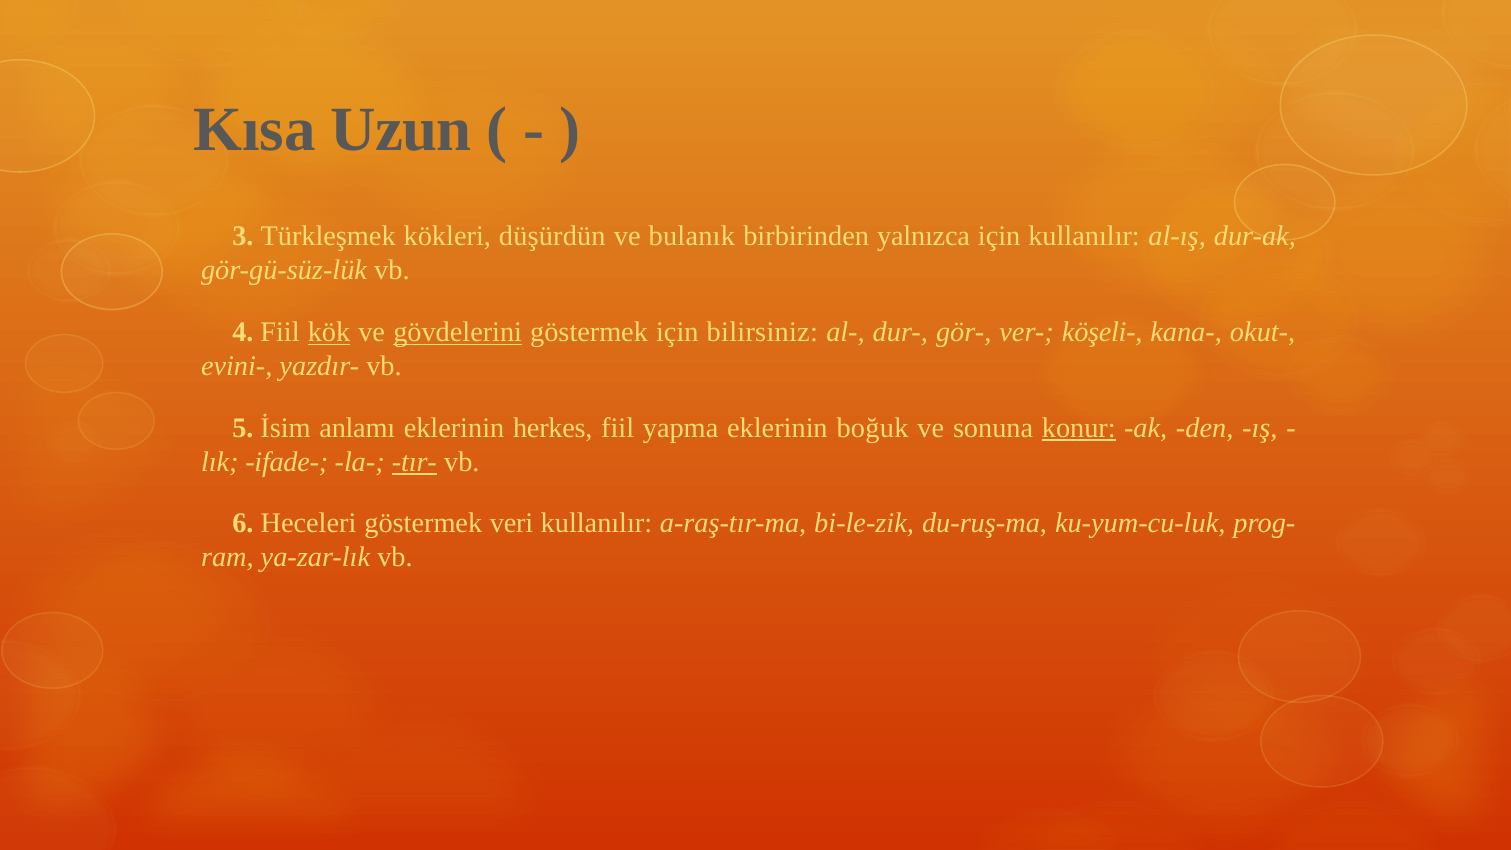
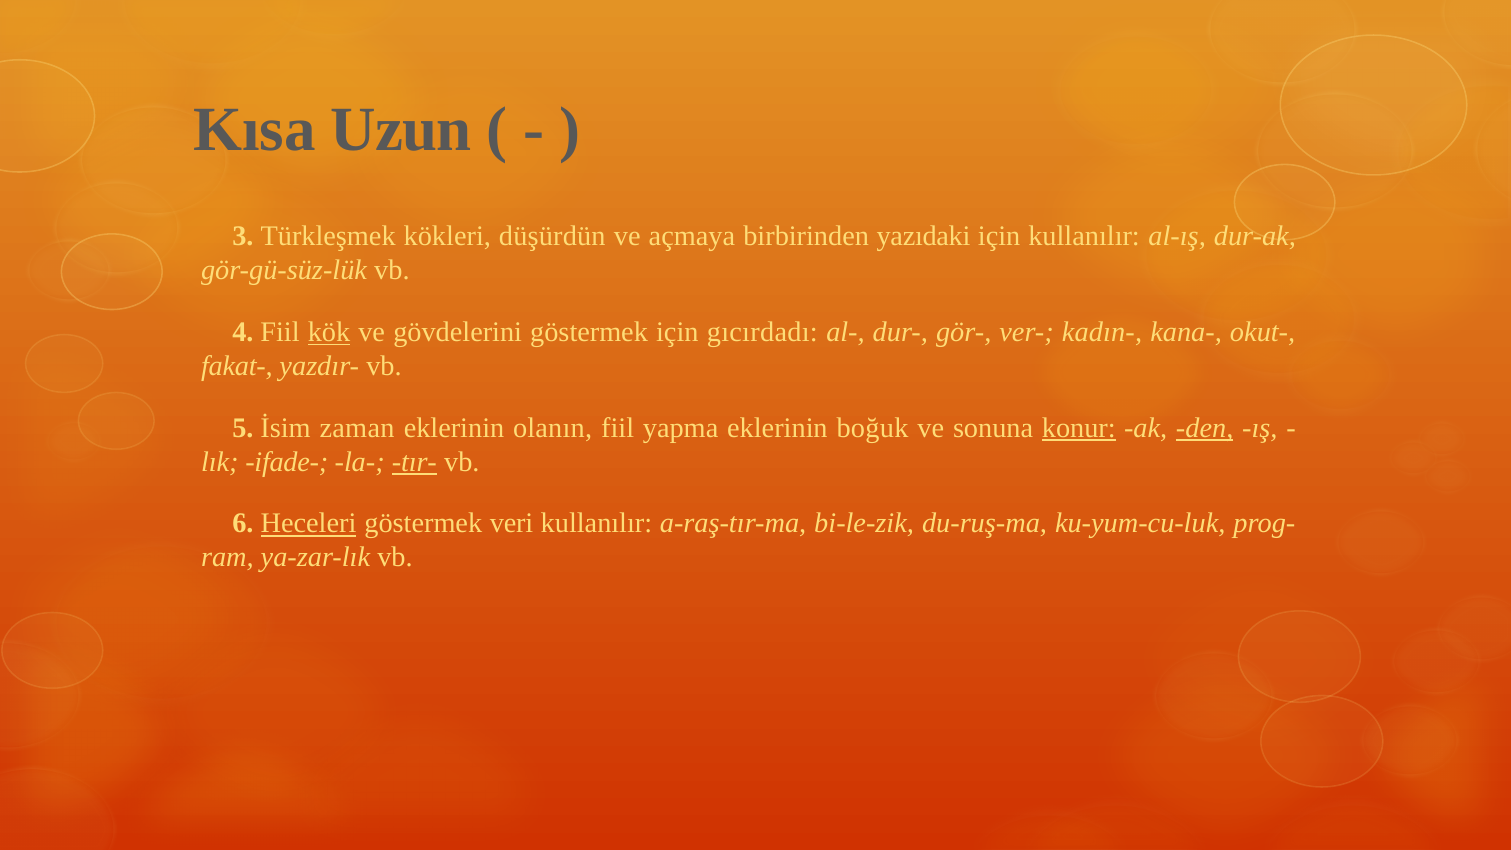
bulanık: bulanık -> açmaya (692, 237)
yalnızca: yalnızca -> yazıdaki (924, 237)
gövdelerini underline: present -> none (458, 332)
bilirsiniz: bilirsiniz -> gıcırdadı (762, 332)
köşeli-: köşeli- -> kadın- (1102, 332)
evini-: evini- -> fakat- (237, 366)
anlamı: anlamı -> zaman (357, 428)
herkes: herkes -> olanın (553, 428)
den underline: none -> present (1205, 428)
Heceleri underline: none -> present (308, 524)
